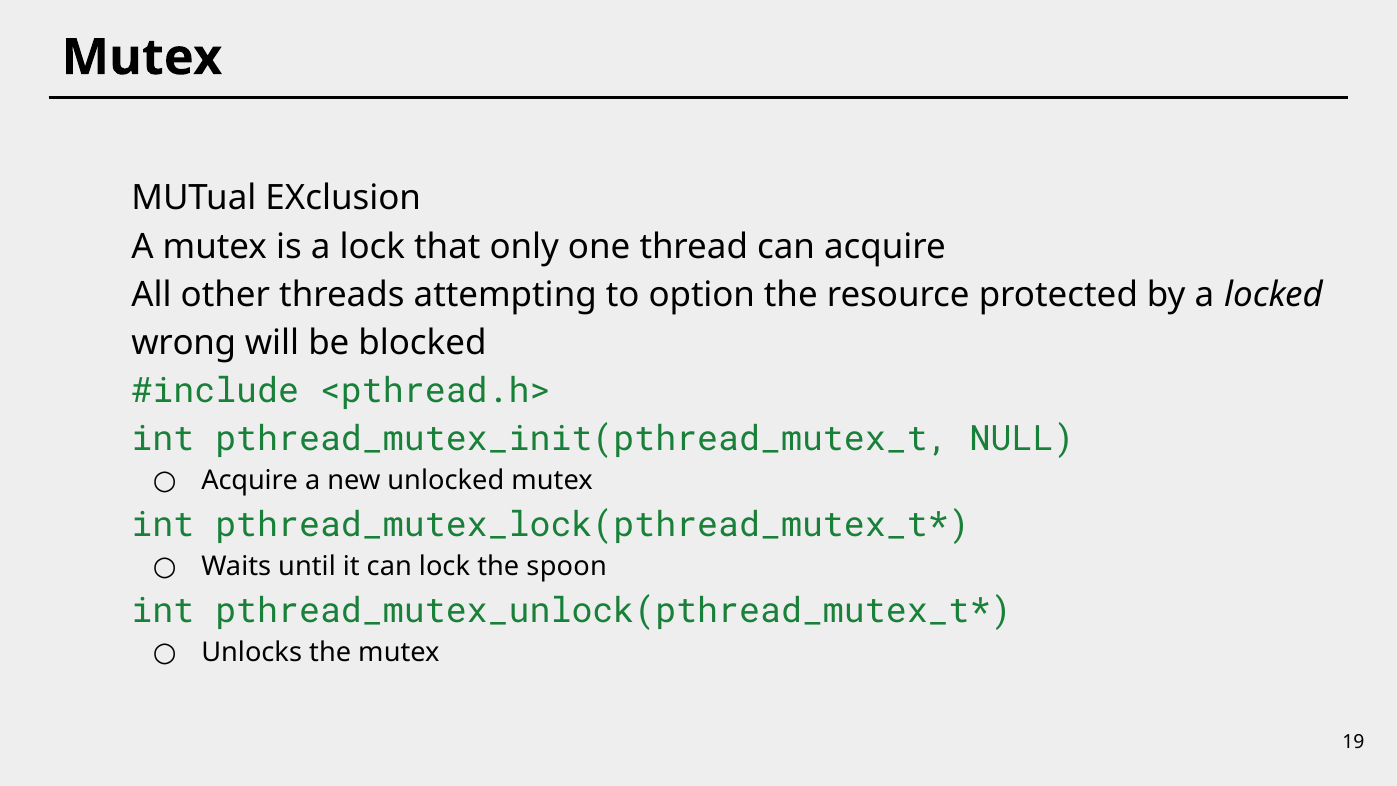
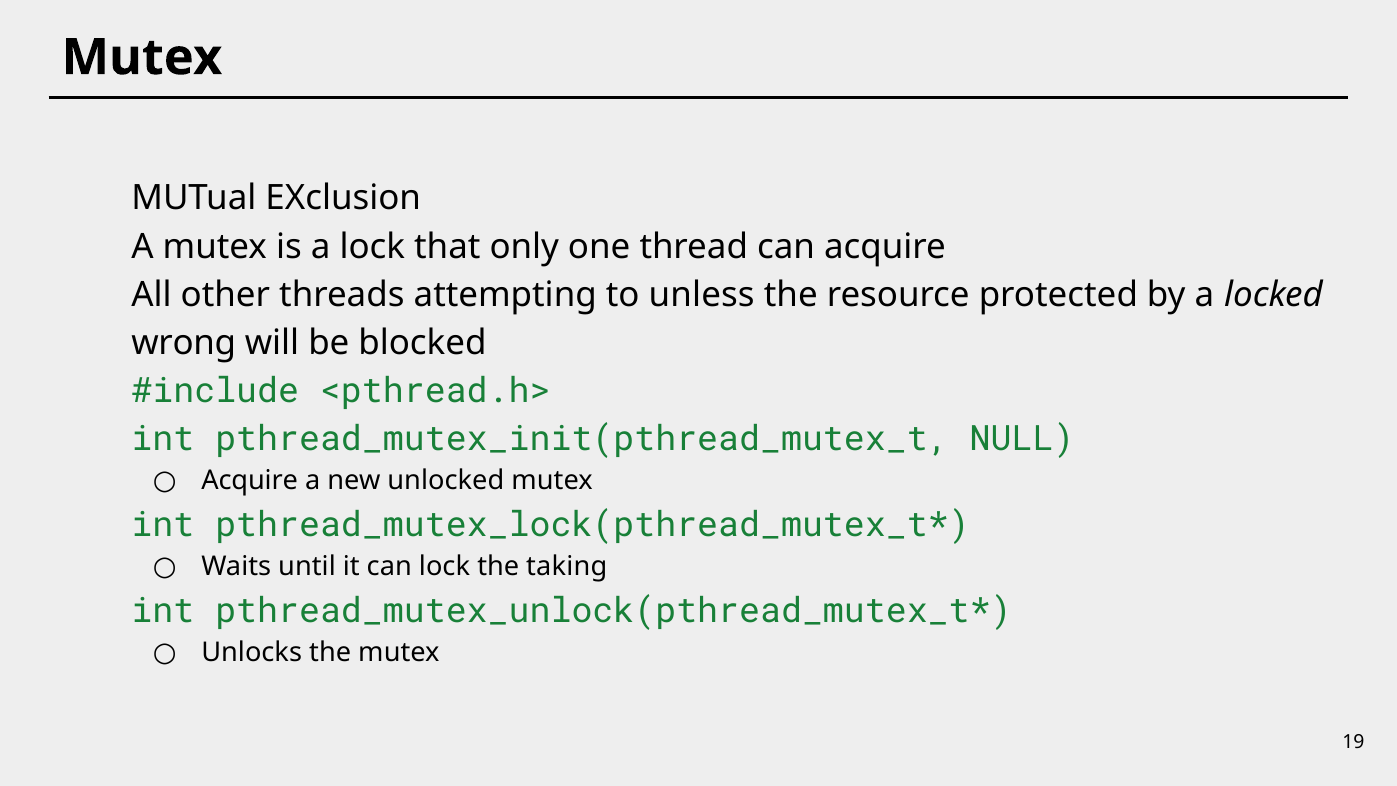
option: option -> unless (702, 295)
spoon: spoon -> taking (567, 567)
